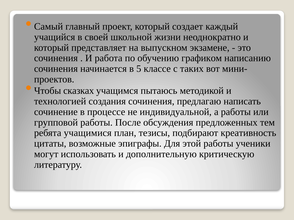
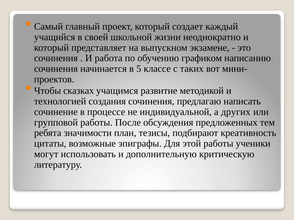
пытаюсь: пытаюсь -> развитие (159, 91)
а работы: работы -> других (236, 112)
учащимися: учащимися -> значимости (88, 133)
